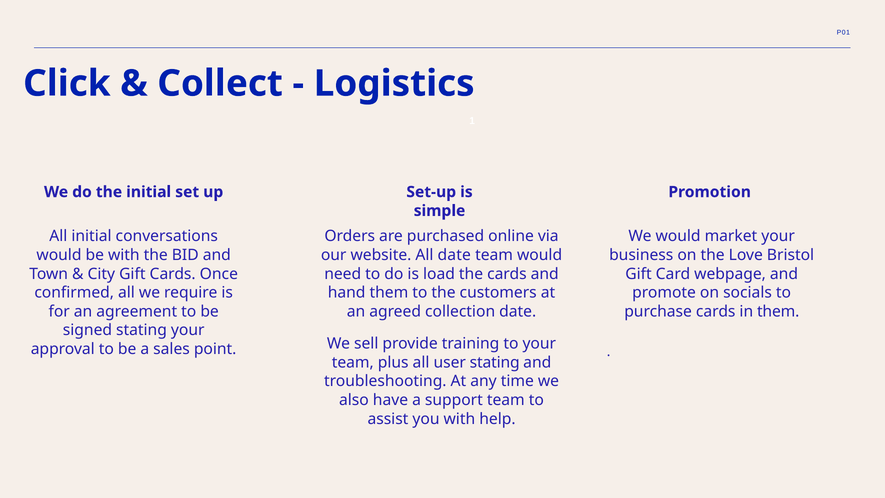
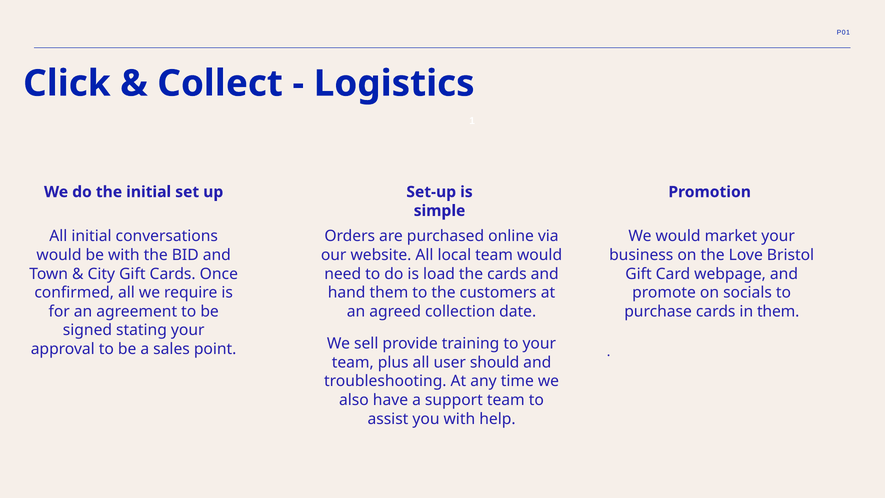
All date: date -> local (454, 255)
user stating: stating -> should (495, 362)
